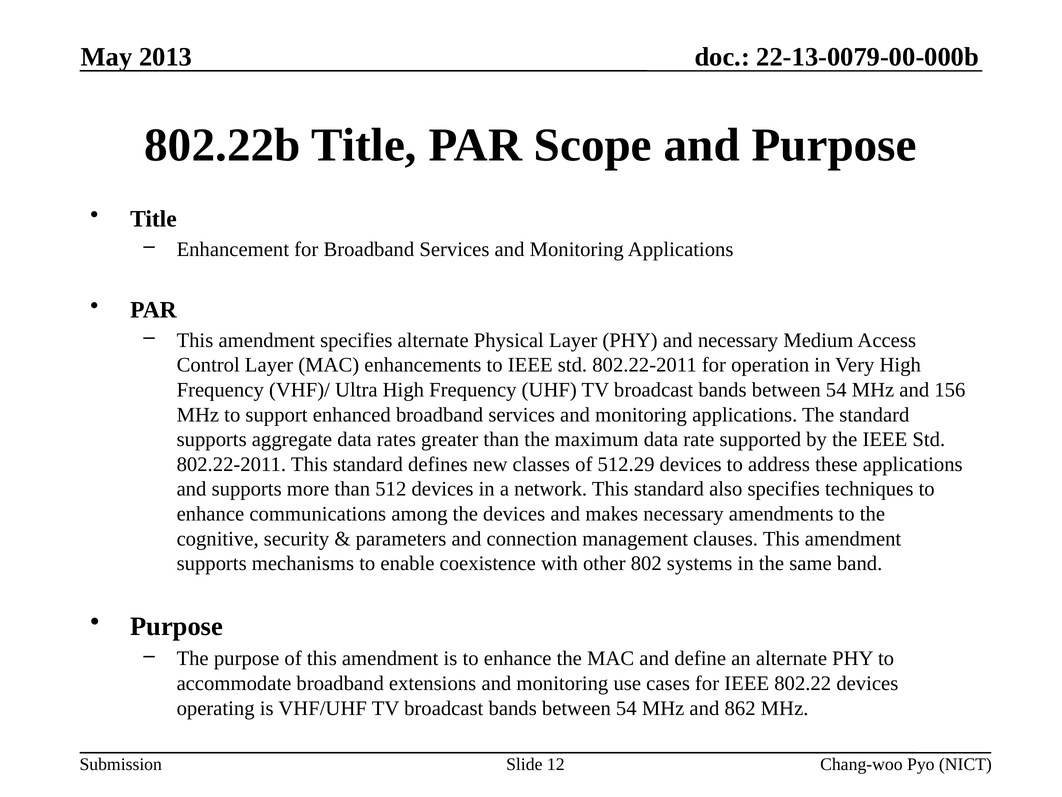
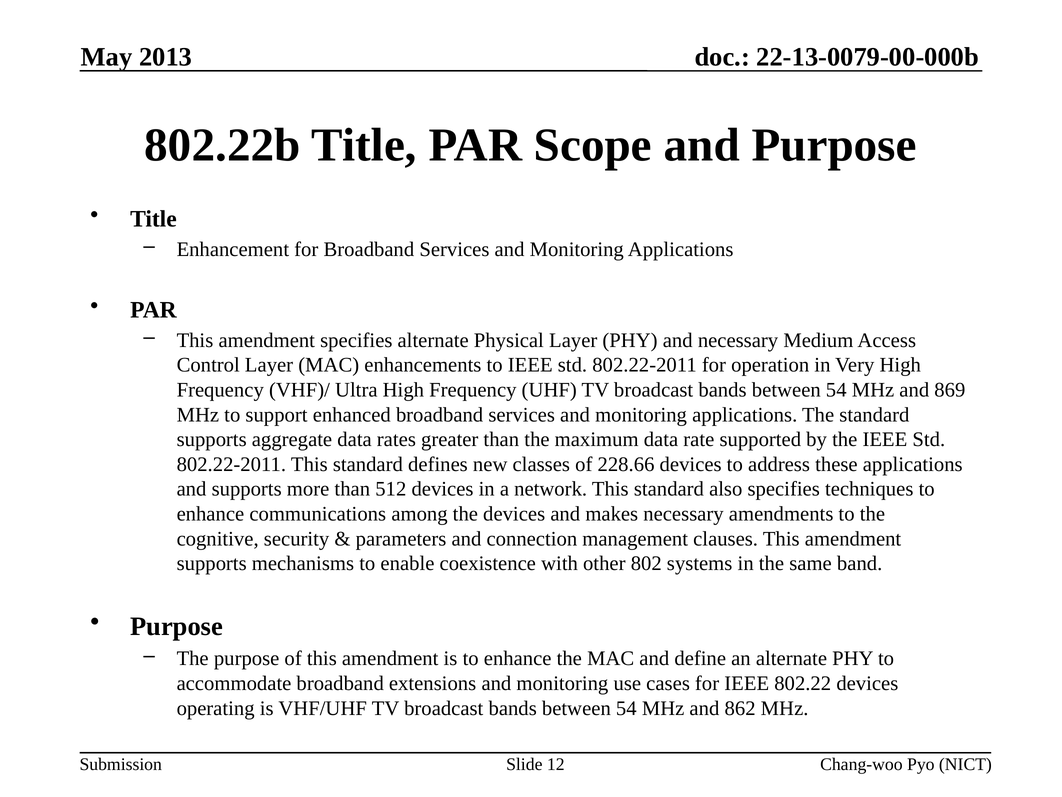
156: 156 -> 869 (950, 390)
512.29: 512.29 -> 228.66 (626, 464)
